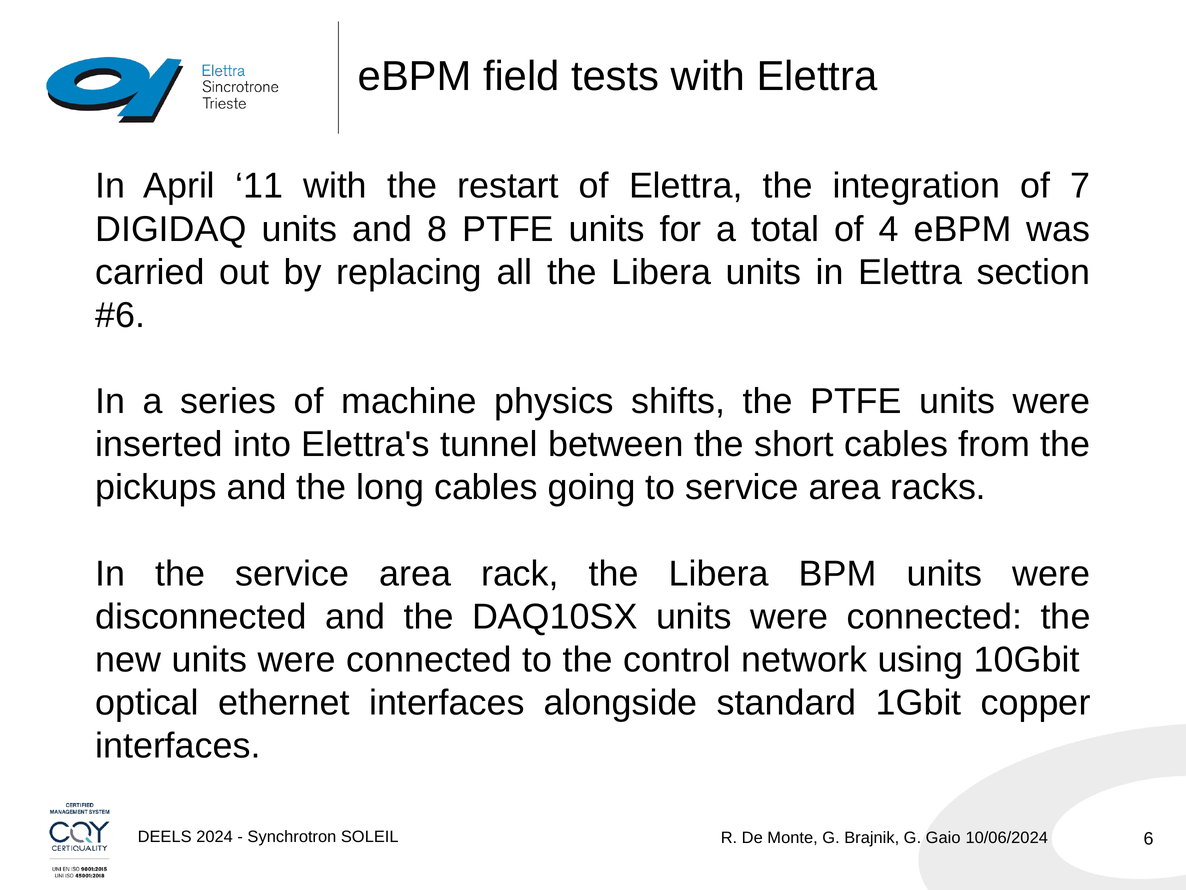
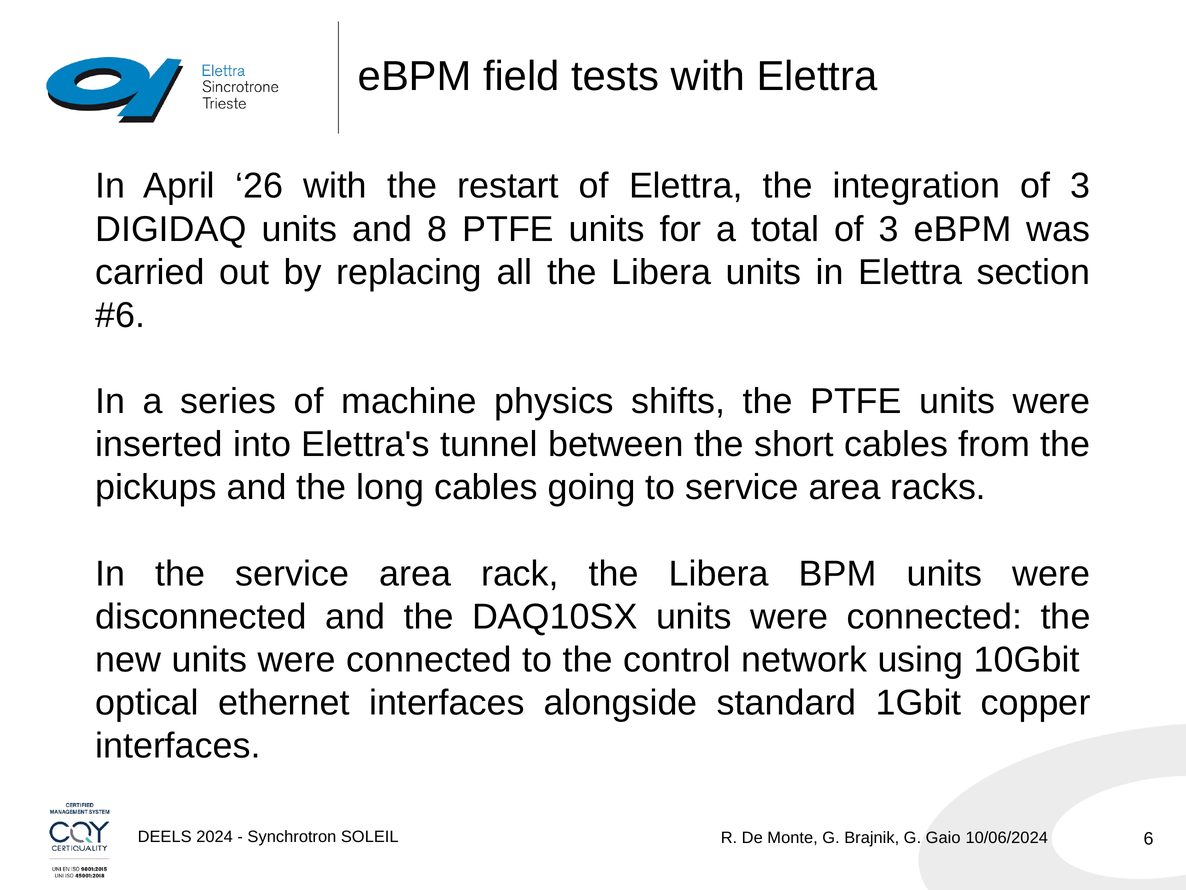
11: 11 -> 26 (259, 186)
integration of 7: 7 -> 3 (1080, 186)
total of 4: 4 -> 3 (889, 229)
